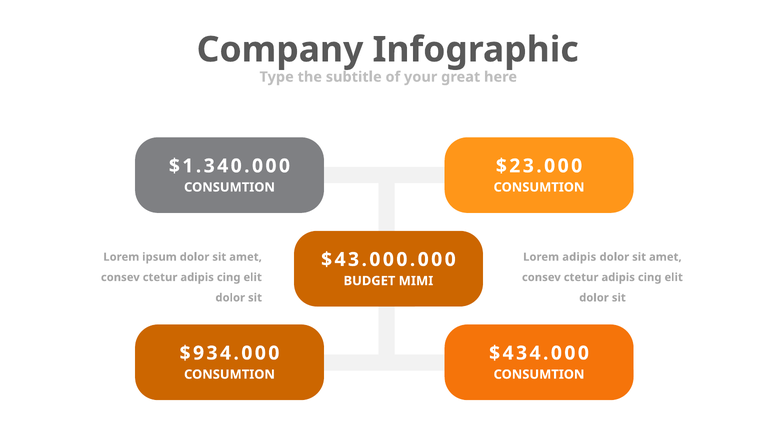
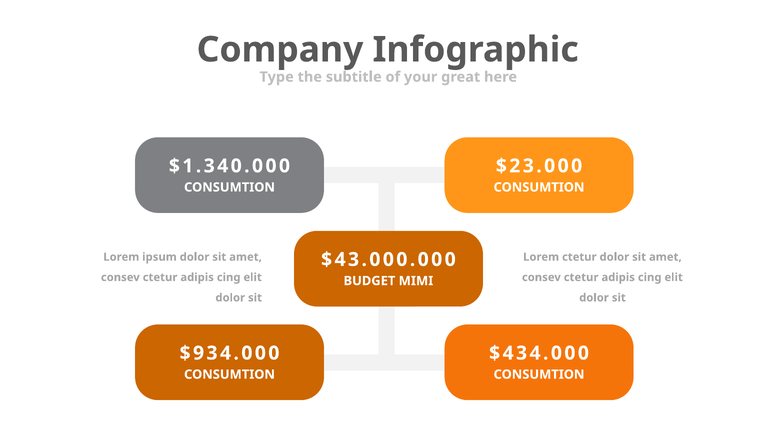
Lorem adipis: adipis -> ctetur (579, 257)
